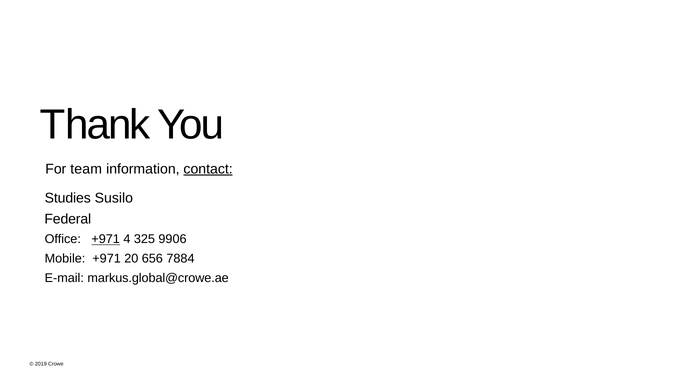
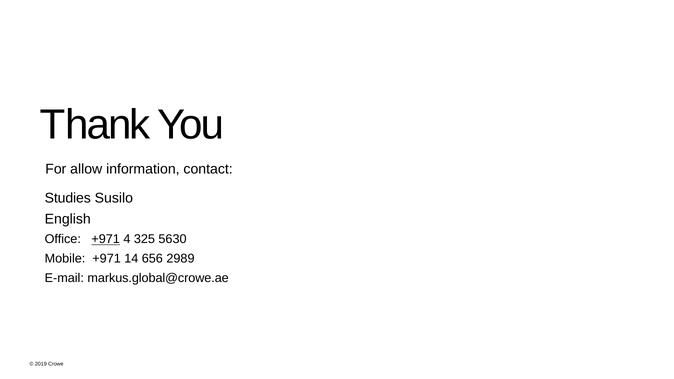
team: team -> allow (86, 169)
contact underline: present -> none (208, 169)
Federal: Federal -> English (68, 219)
9906: 9906 -> 5630 (173, 239)
20: 20 -> 14 (131, 259)
7884: 7884 -> 2989 (180, 259)
